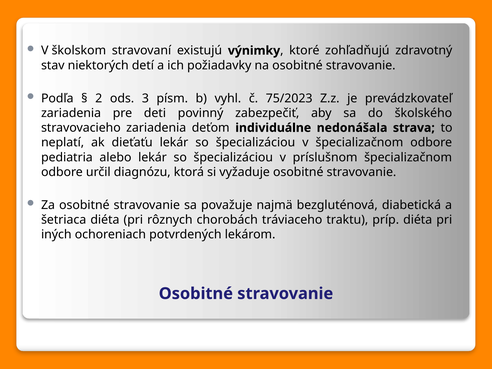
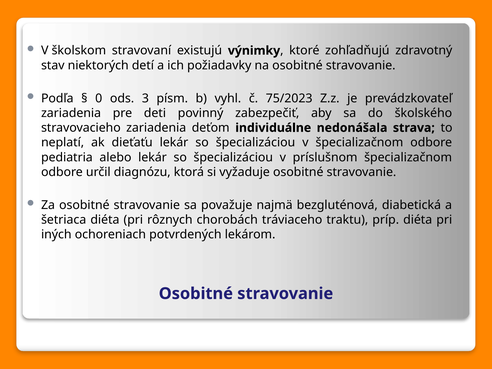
2: 2 -> 0 (99, 98)
